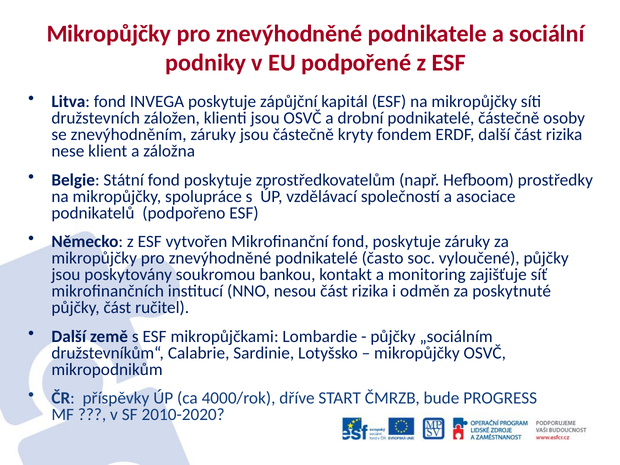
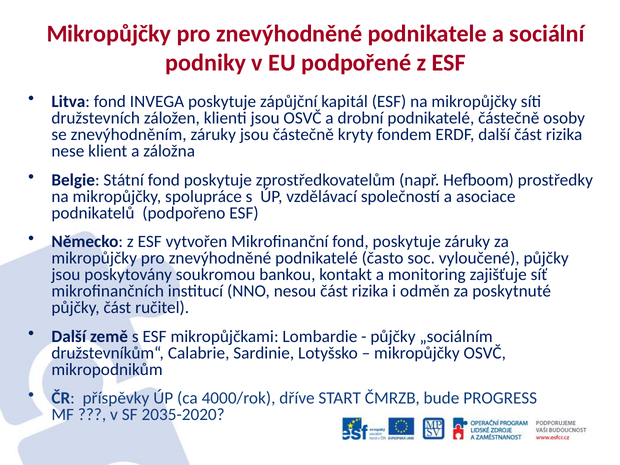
2010-2020: 2010-2020 -> 2035-2020 (183, 415)
